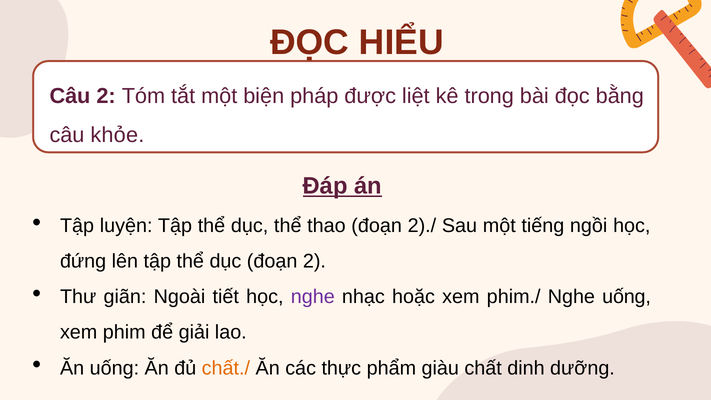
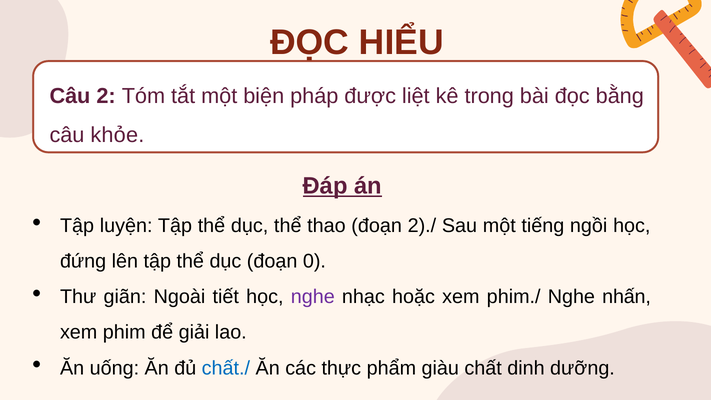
đoạn 2: 2 -> 0 (314, 261)
Nghe uống: uống -> nhấn (627, 297)
chất./ colour: orange -> blue (226, 368)
